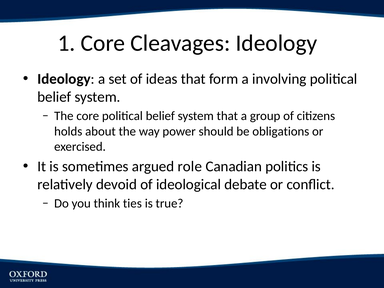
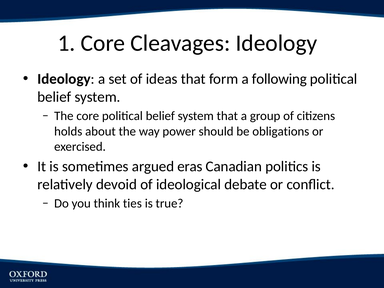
involving: involving -> following (279, 79)
role: role -> eras (190, 166)
